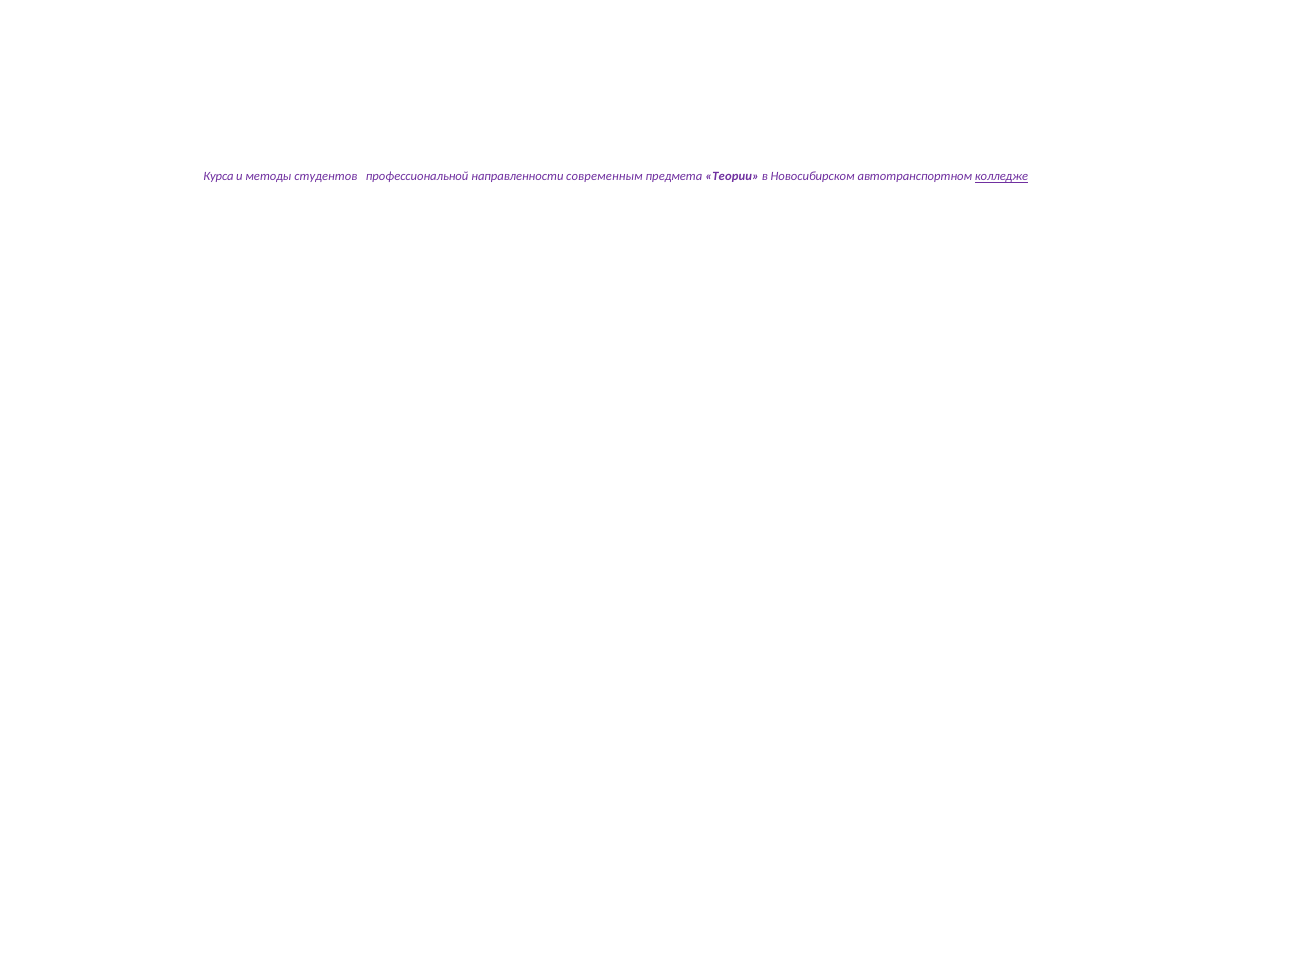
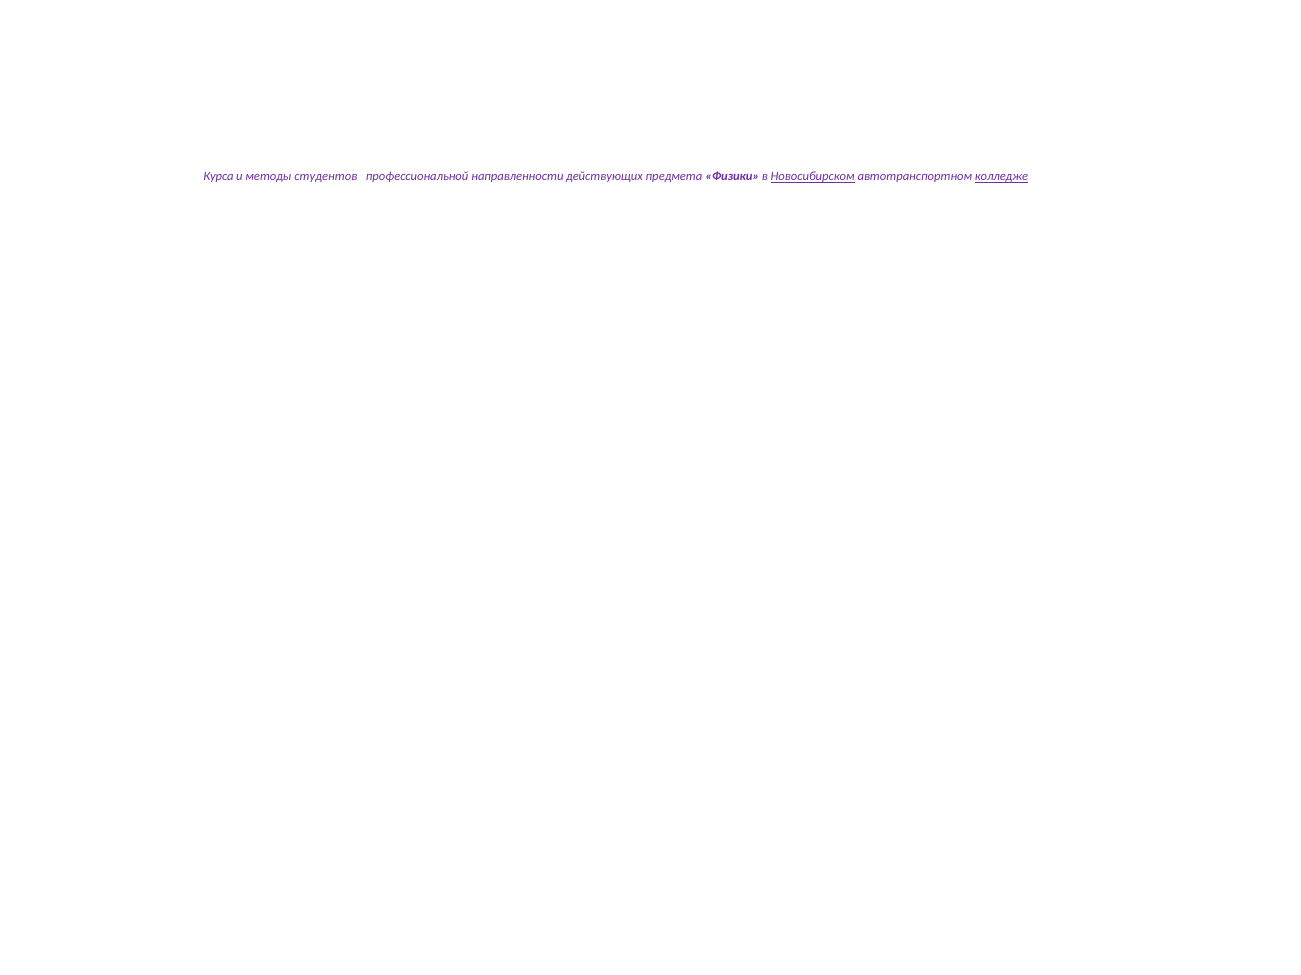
современным: современным -> действующих (605, 177)
Теории: Теории -> Физики (732, 177)
Новосибирском underline: none -> present (813, 177)
